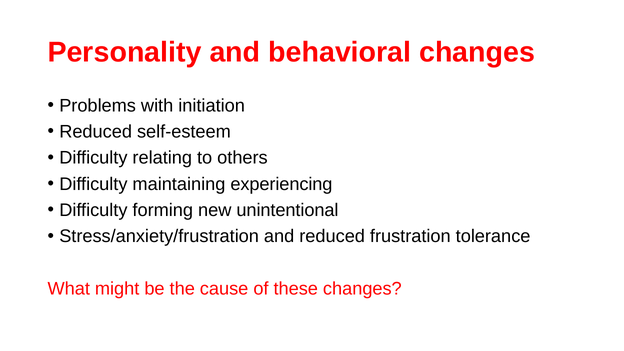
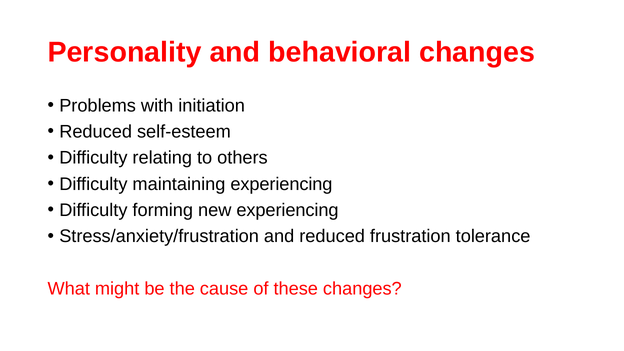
new unintentional: unintentional -> experiencing (287, 210)
